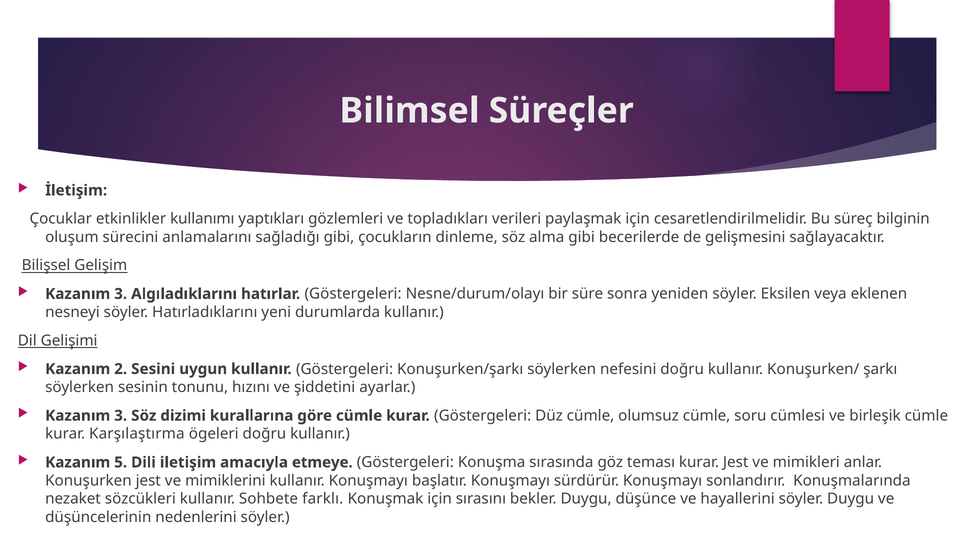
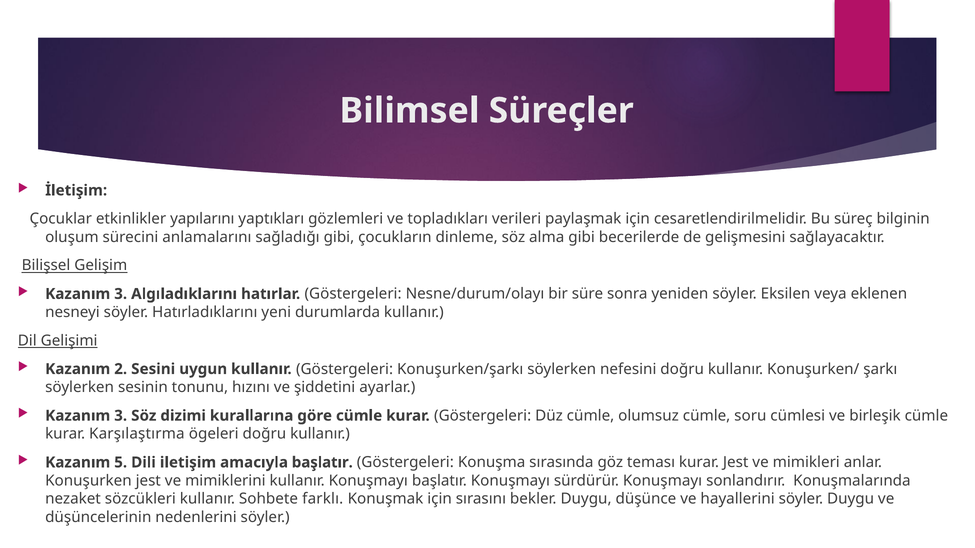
kullanımı: kullanımı -> yapılarını (202, 219)
amacıyla etmeye: etmeye -> başlatır (322, 463)
